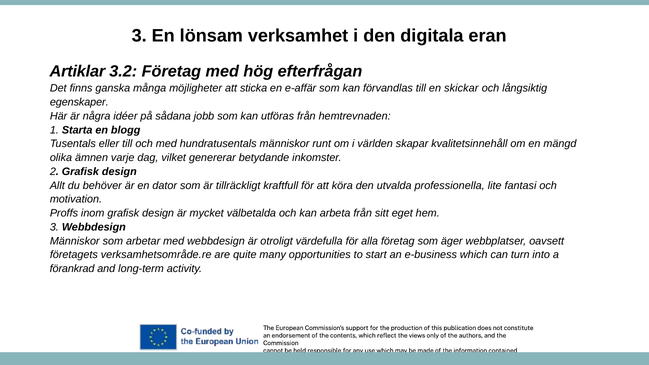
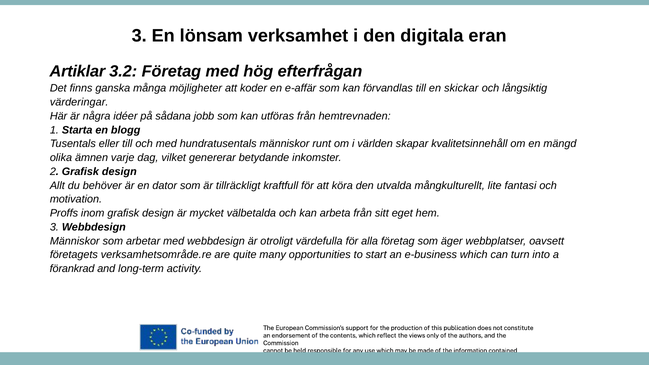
sticka: sticka -> koder (254, 88)
egenskaper: egenskaper -> värderingar (79, 102)
professionella: professionella -> mångkulturellt (450, 185)
